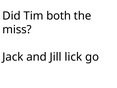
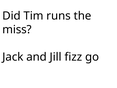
both: both -> runs (59, 16)
lick: lick -> fizz (73, 57)
